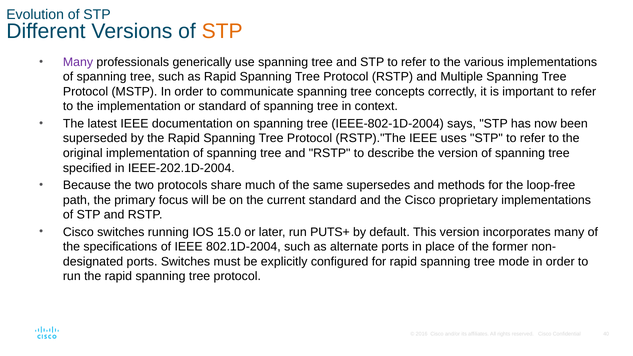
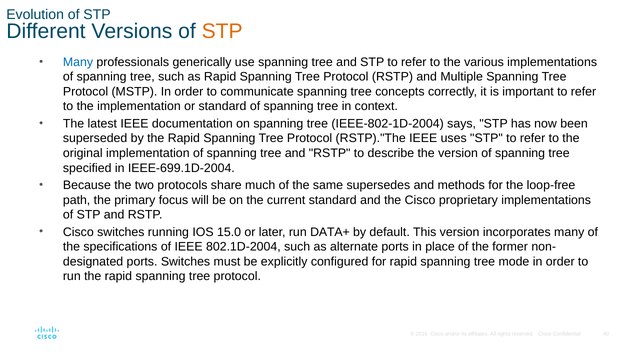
Many colour: purple -> blue (78, 62)
IEEE-202.1D-2004: IEEE-202.1D-2004 -> IEEE-699.1D-2004 (181, 168)
PUTS+: PUTS+ -> DATA+ (330, 232)
